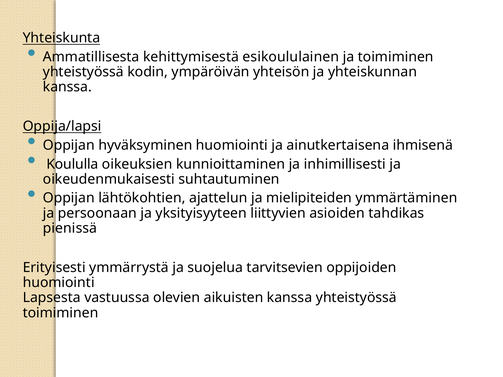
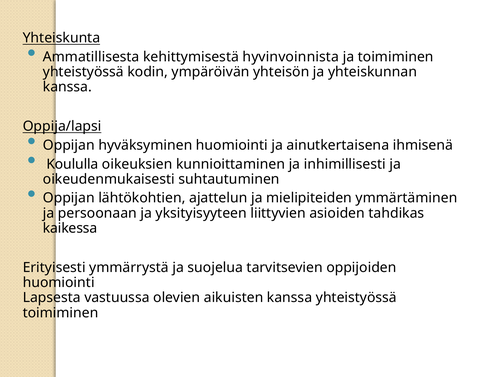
esikoululainen: esikoululainen -> hyvinvoinnista (291, 57)
pienissä: pienissä -> kaikessa (70, 228)
